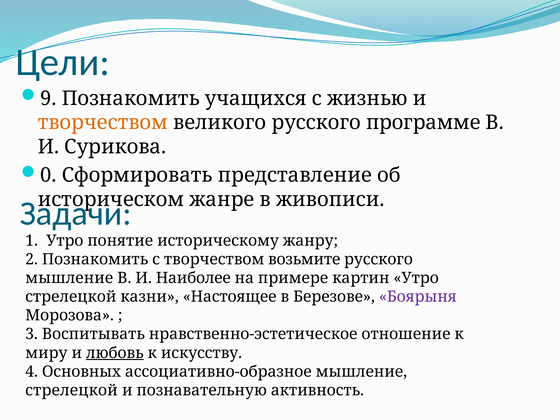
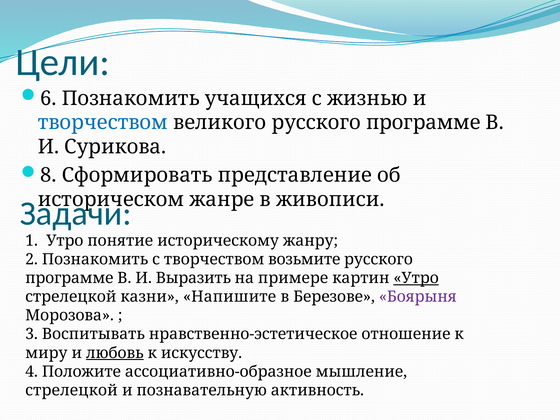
9: 9 -> 6 (48, 98)
творчеством colour: orange -> blue (103, 123)
0: 0 -> 8 (48, 175)
мышление: мышление -> программе (69, 278)
Наиболее: Наиболее -> Выразить (193, 278)
Утро underline: none -> present (416, 278)
Настоящее: Настоящее -> Напишите (230, 297)
Основных: Основных -> Положите (81, 372)
